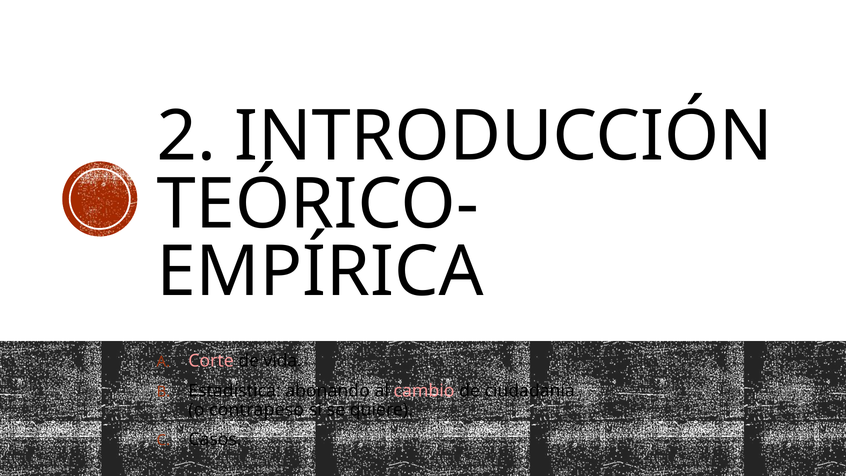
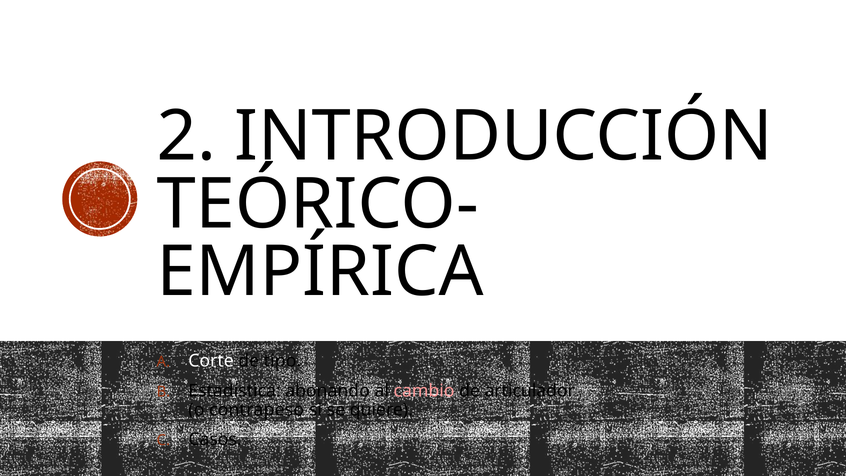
Corte colour: pink -> white (211, 361)
vida: vida -> tipo (283, 361)
ciudadanía: ciudadanía -> articulador (530, 391)
